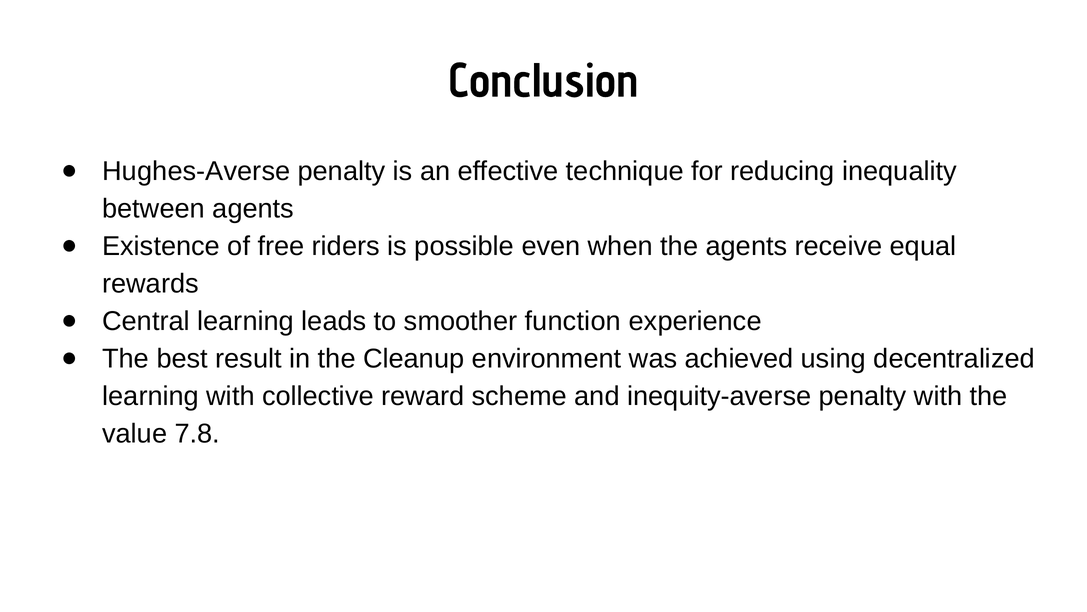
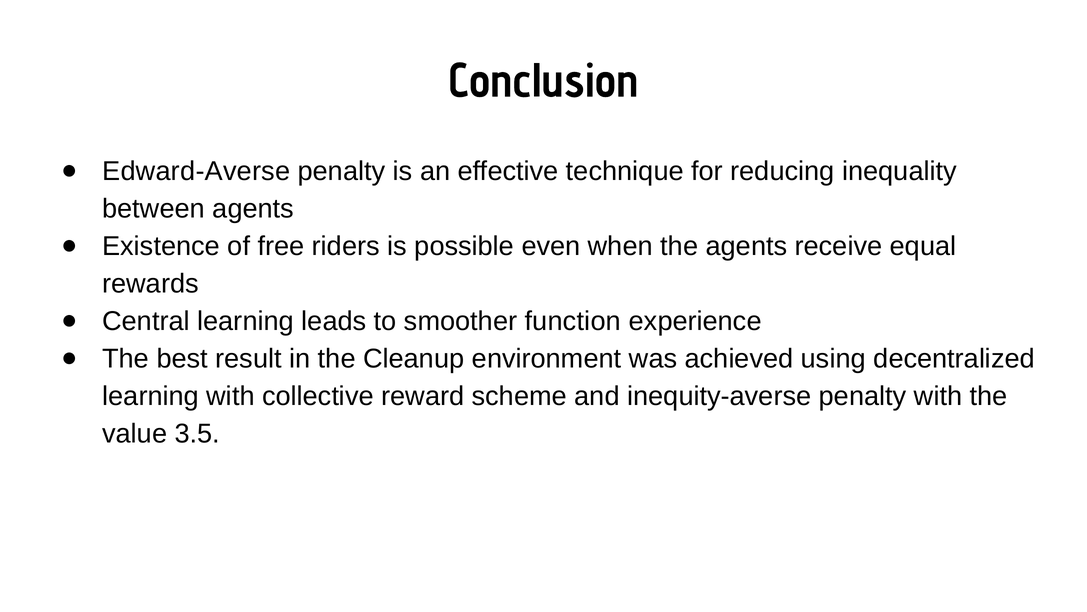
Hughes-Averse: Hughes-Averse -> Edward-Averse (196, 171)
7.8: 7.8 -> 3.5 (197, 433)
